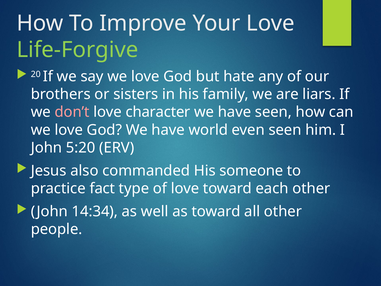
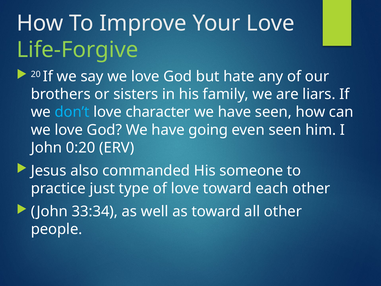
don’t colour: pink -> light blue (72, 112)
world: world -> going (208, 130)
5:20: 5:20 -> 0:20 (81, 147)
fact: fact -> just (102, 188)
14:34: 14:34 -> 33:34 (95, 211)
